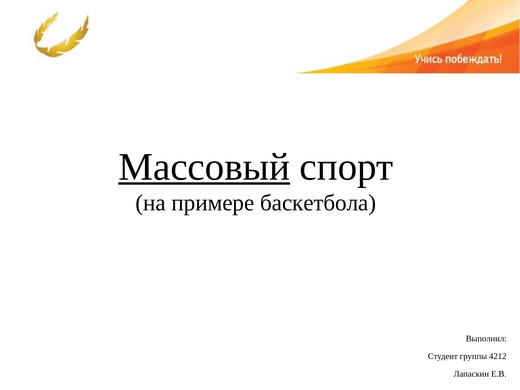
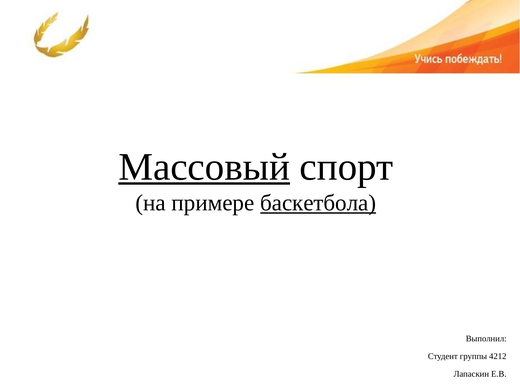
баскетбола underline: none -> present (318, 203)
